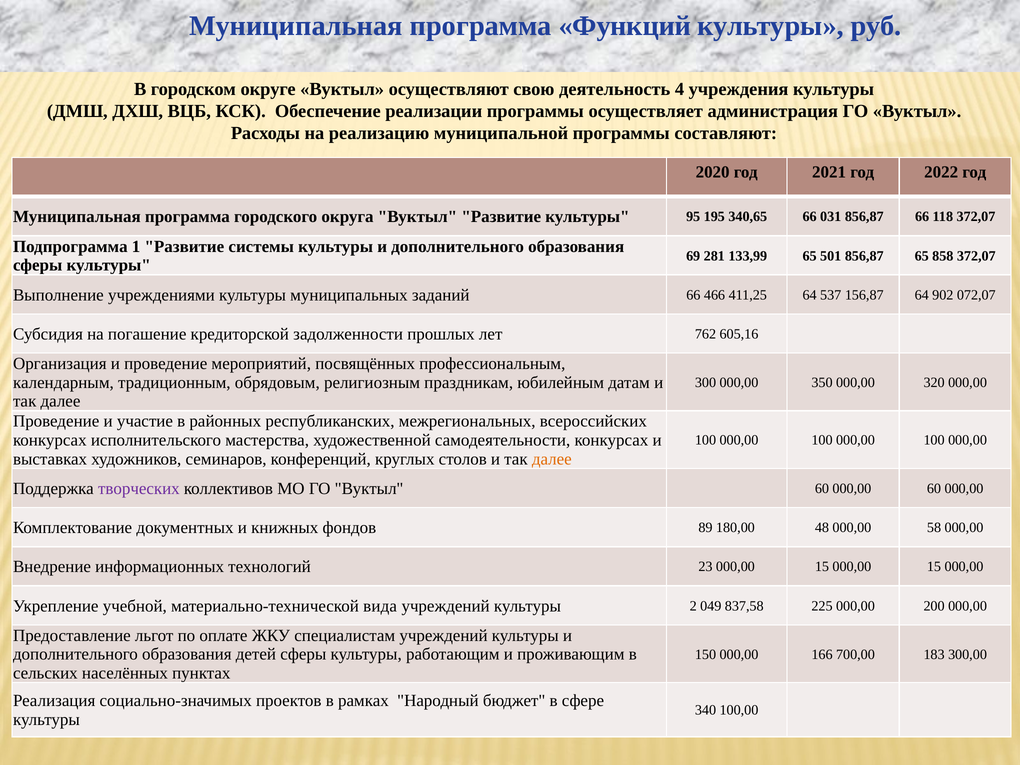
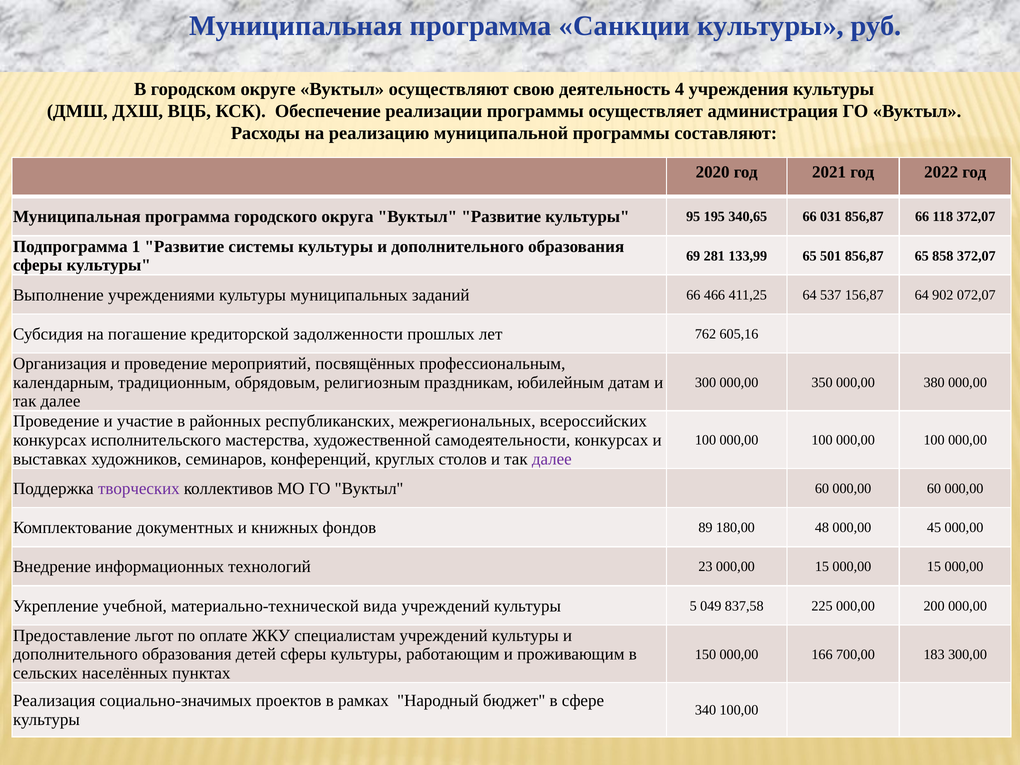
Функций: Функций -> Санкции (625, 26)
320: 320 -> 380 (934, 382)
далее colour: orange -> purple (552, 459)
58: 58 -> 45 (934, 528)
2: 2 -> 5 (693, 606)
